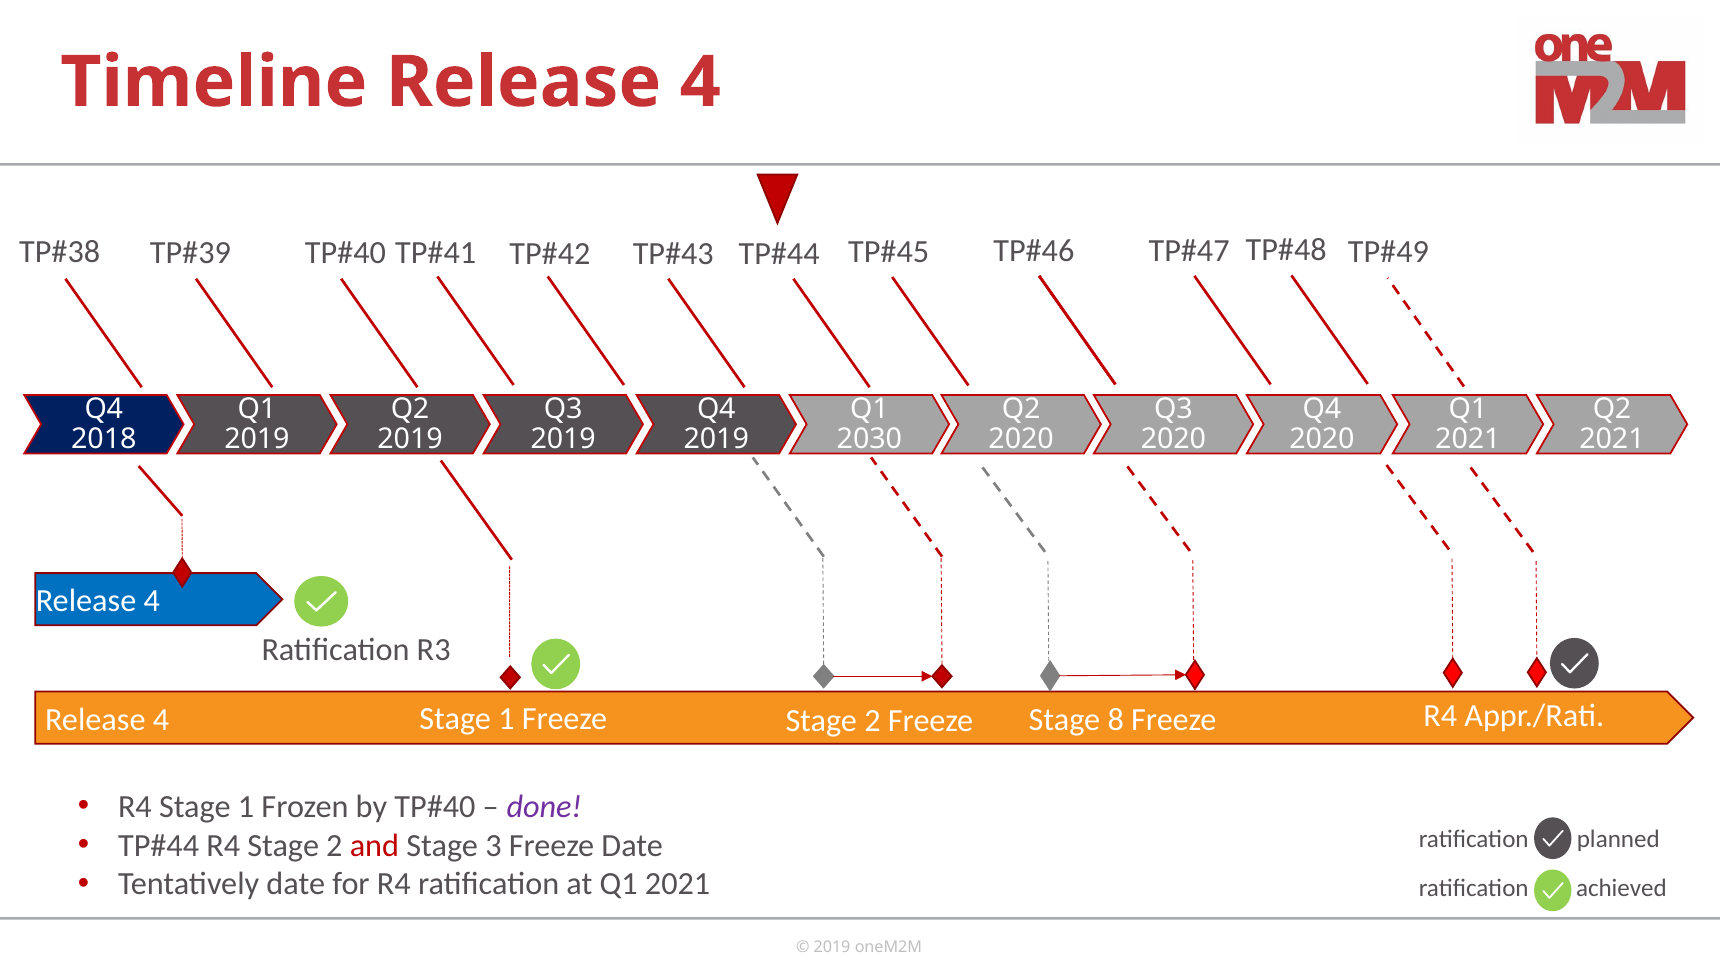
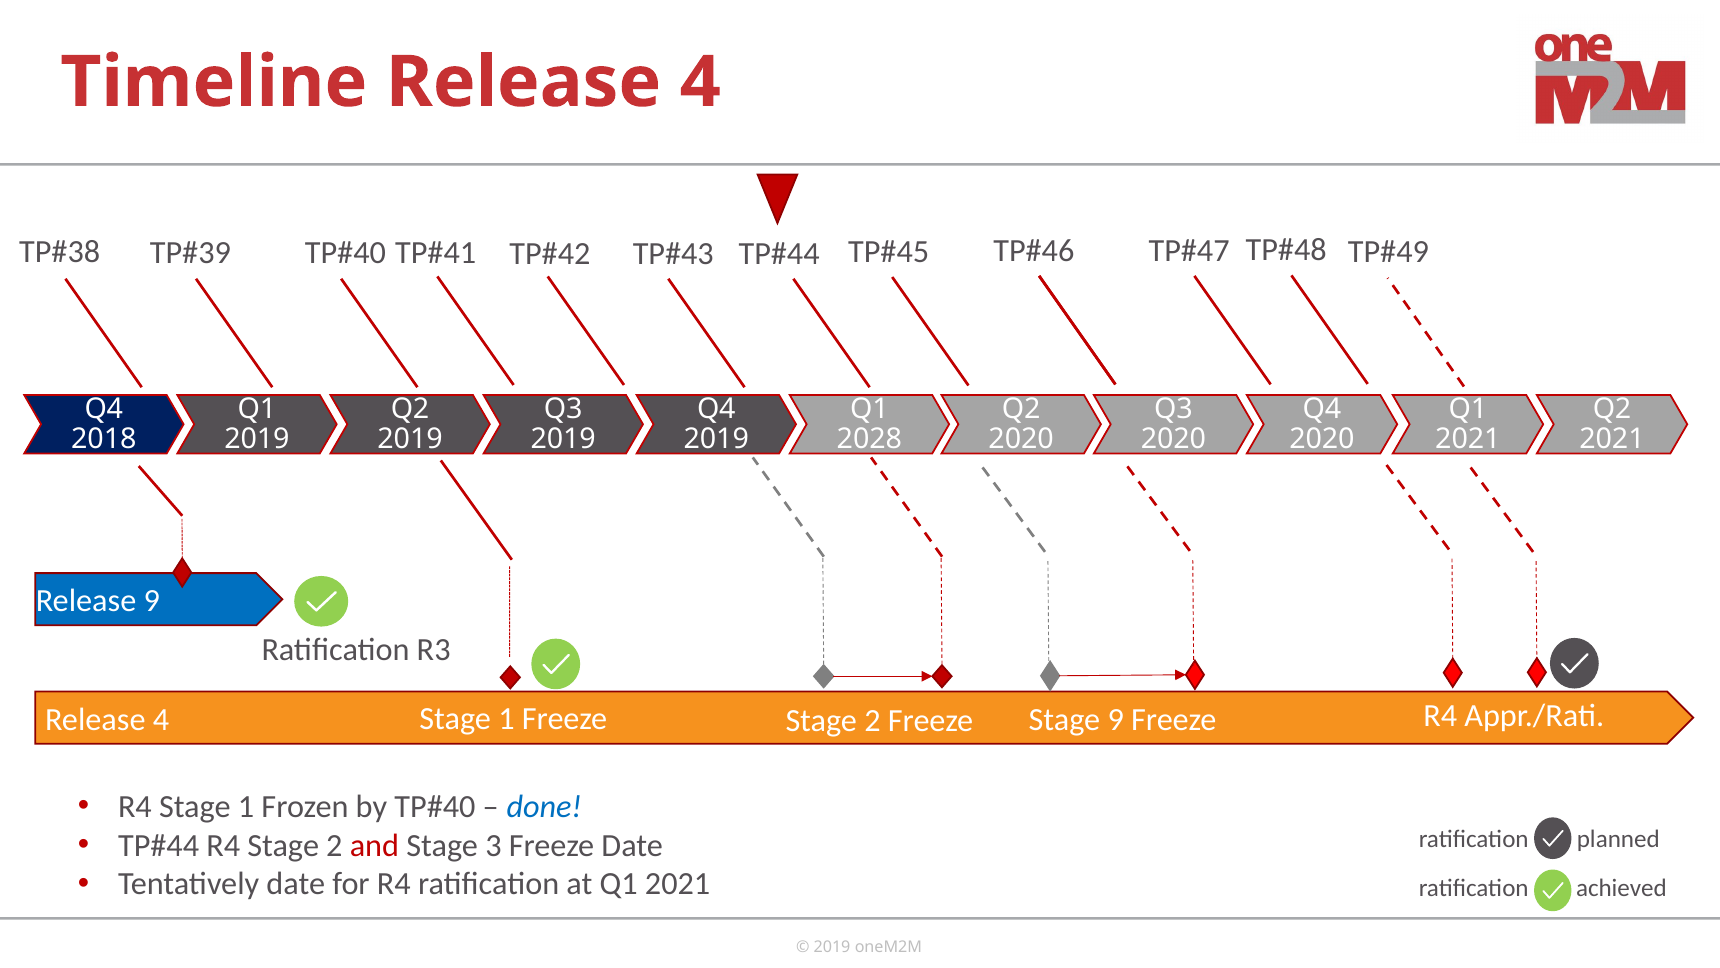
2030: 2030 -> 2028 (869, 439)
4: 4 -> 9 (152, 601)
Stage 8: 8 -> 9 (1116, 719)
done colour: purple -> blue (544, 806)
